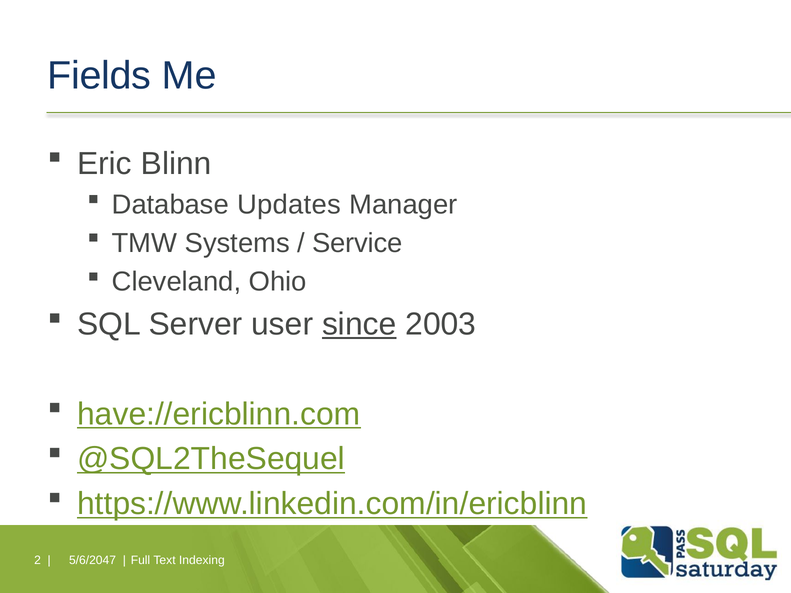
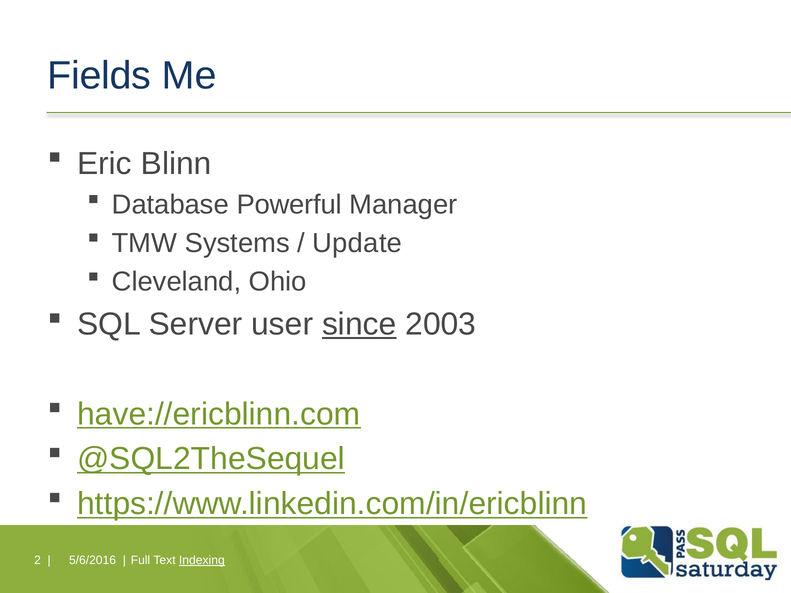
Updates: Updates -> Powerful (289, 205)
Service: Service -> Update (357, 243)
5/6/2047: 5/6/2047 -> 5/6/2016 (93, 560)
Indexing underline: none -> present (202, 560)
